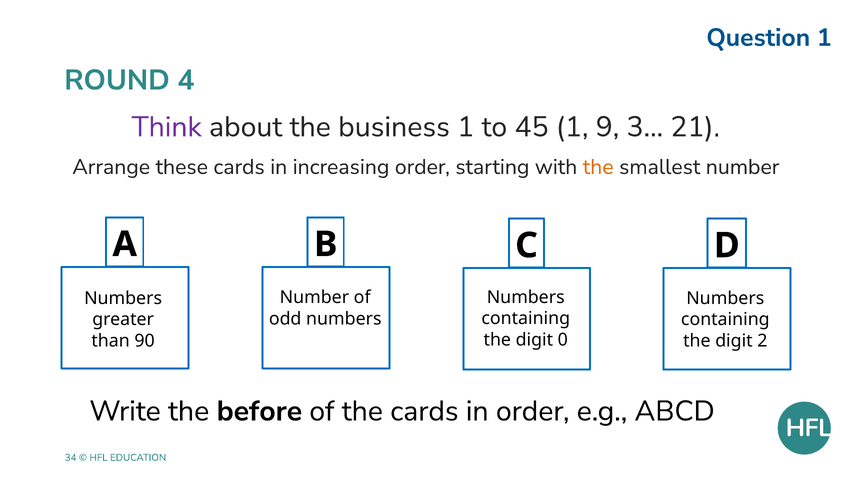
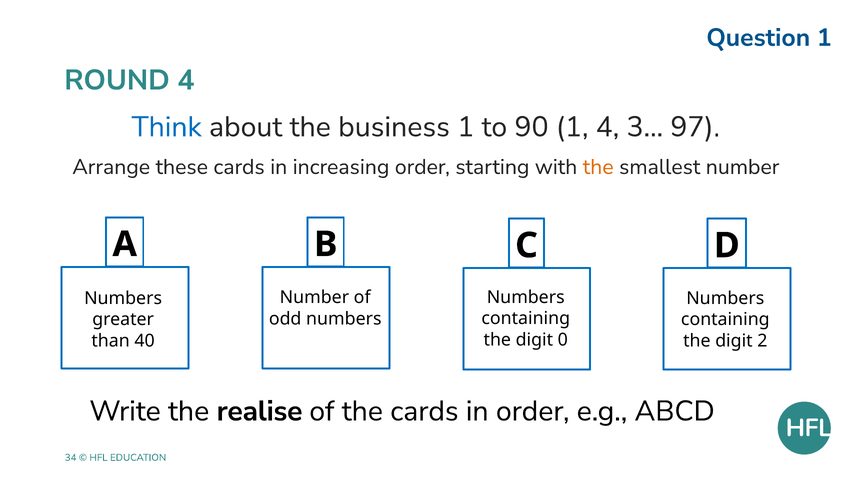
Think colour: purple -> blue (167, 127)
45: 45 -> 90 (532, 127)
1 9: 9 -> 4 (607, 127)
21: 21 -> 97 (695, 127)
90: 90 -> 40 (145, 340)
before: before -> realise (259, 410)
